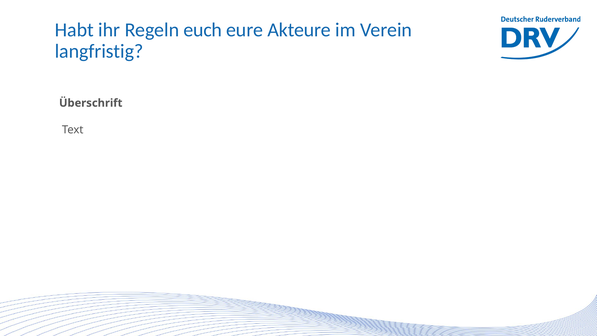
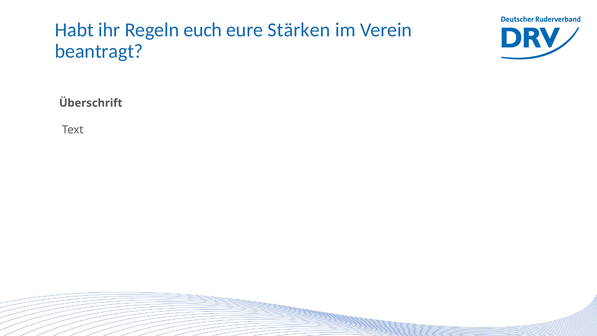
Akteure: Akteure -> Stärken (299, 30)
langfristig: langfristig -> beantragt (99, 51)
